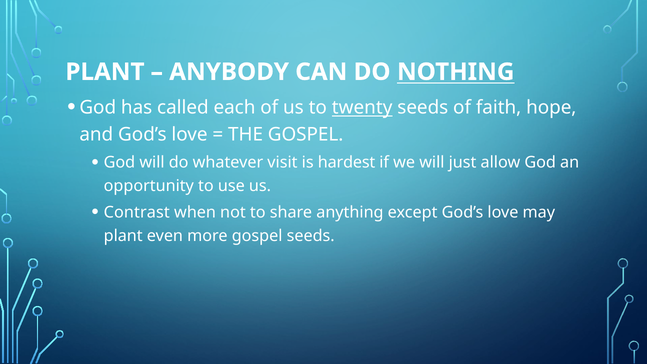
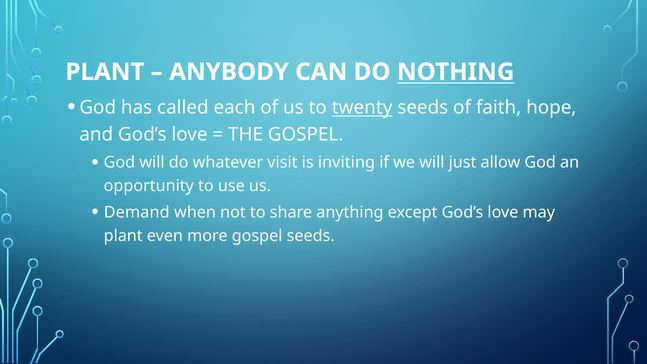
hardest: hardest -> inviting (346, 163)
Contrast: Contrast -> Demand (137, 213)
